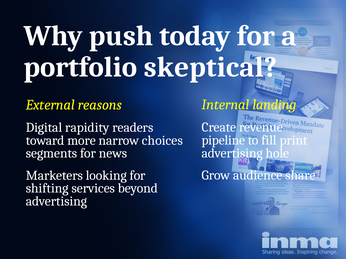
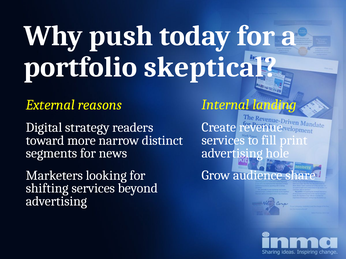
rapidity: rapidity -> strategy (87, 128)
pipeline: pipeline -> services (223, 140)
choices: choices -> distinct (162, 141)
